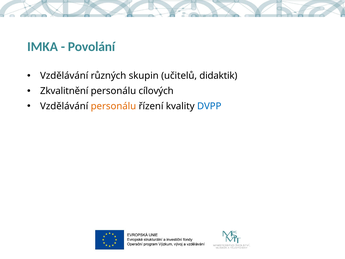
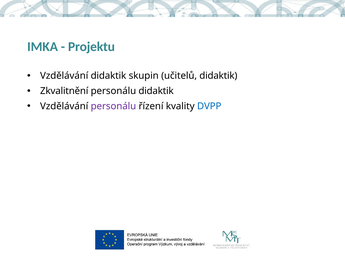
Povolání: Povolání -> Projektu (91, 47)
Vzdělávání různých: různých -> didaktik (108, 76)
personálu cílových: cílových -> didaktik (156, 91)
personálu colour: orange -> purple (113, 106)
